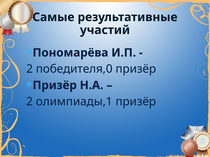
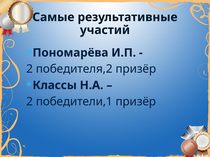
победителя,0: победителя,0 -> победителя,2 (74, 69)
Призёр: Призёр -> Классы (55, 86)
олимпиады,1: олимпиады,1 -> победители,1 (74, 102)
